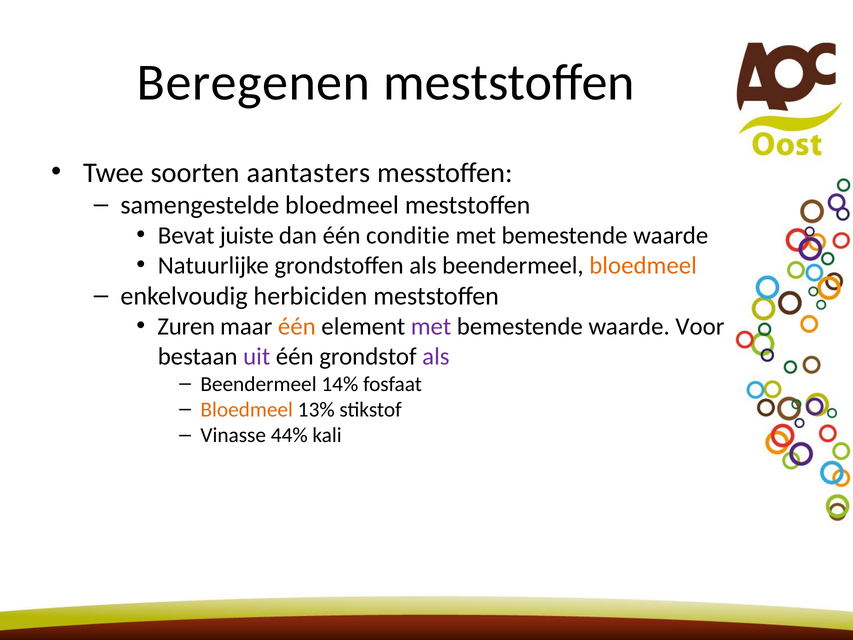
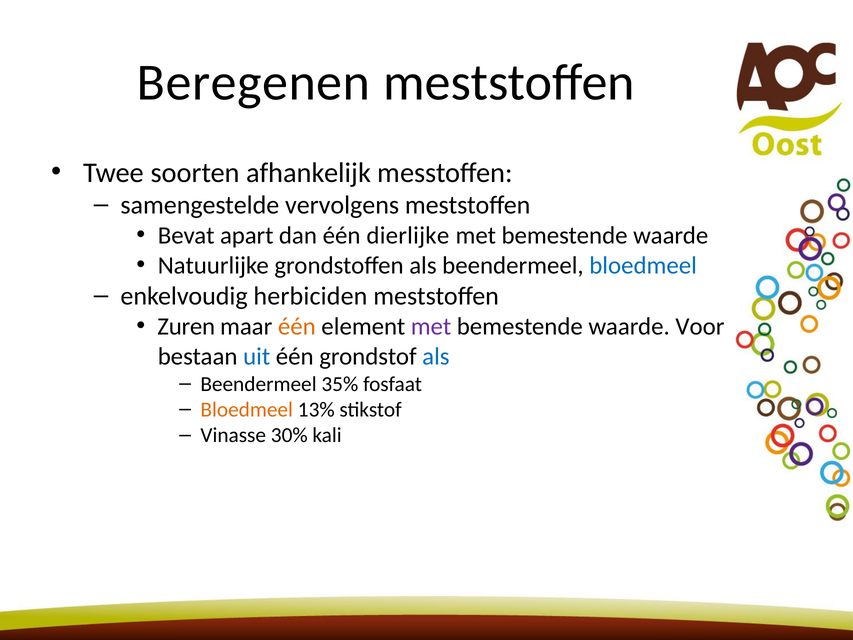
aantasters: aantasters -> afhankelijk (309, 173)
samengestelde bloedmeel: bloedmeel -> vervolgens (342, 205)
juiste: juiste -> apart (247, 236)
conditie: conditie -> dierlijke (408, 236)
bloedmeel colour: orange -> blue (643, 265)
uit colour: purple -> blue (257, 356)
als colour: purple -> blue (436, 356)
14%: 14% -> 35% (340, 384)
44%: 44% -> 30% (289, 435)
